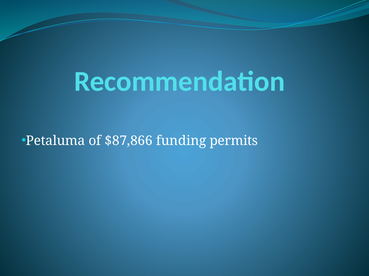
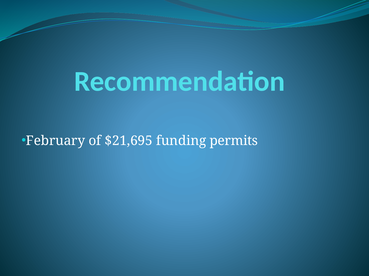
Petaluma: Petaluma -> February (55, 141)
$87,866: $87,866 -> $21,695 (129, 141)
